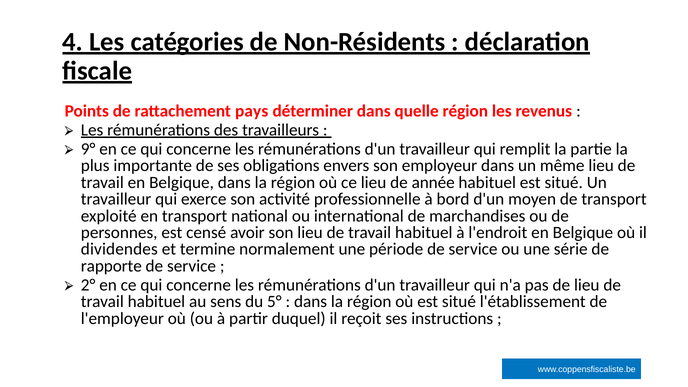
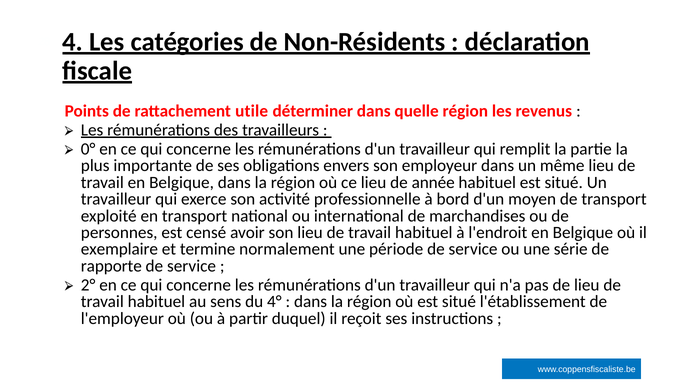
pays: pays -> utile (252, 111)
9°: 9° -> 0° (88, 149)
dividendes: dividendes -> exemplaire (119, 249)
5°: 5° -> 4° (274, 302)
